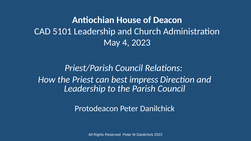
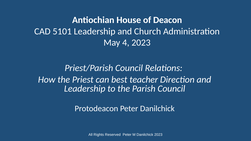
impress: impress -> teacher (144, 80)
